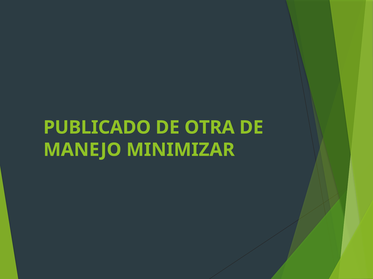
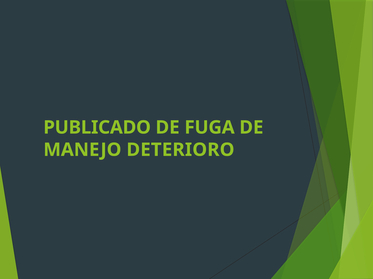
OTRA: OTRA -> FUGA (210, 128)
MINIMIZAR: MINIMIZAR -> DETERIORO (180, 150)
